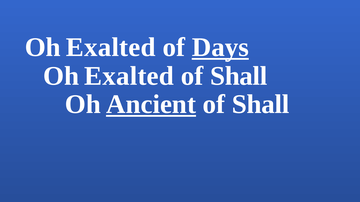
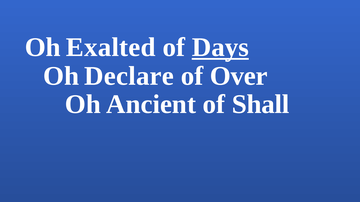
Exalted: Exalted -> Declare (129, 76)
Shall: Shall -> Over (239, 76)
Ancient underline: present -> none (151, 105)
